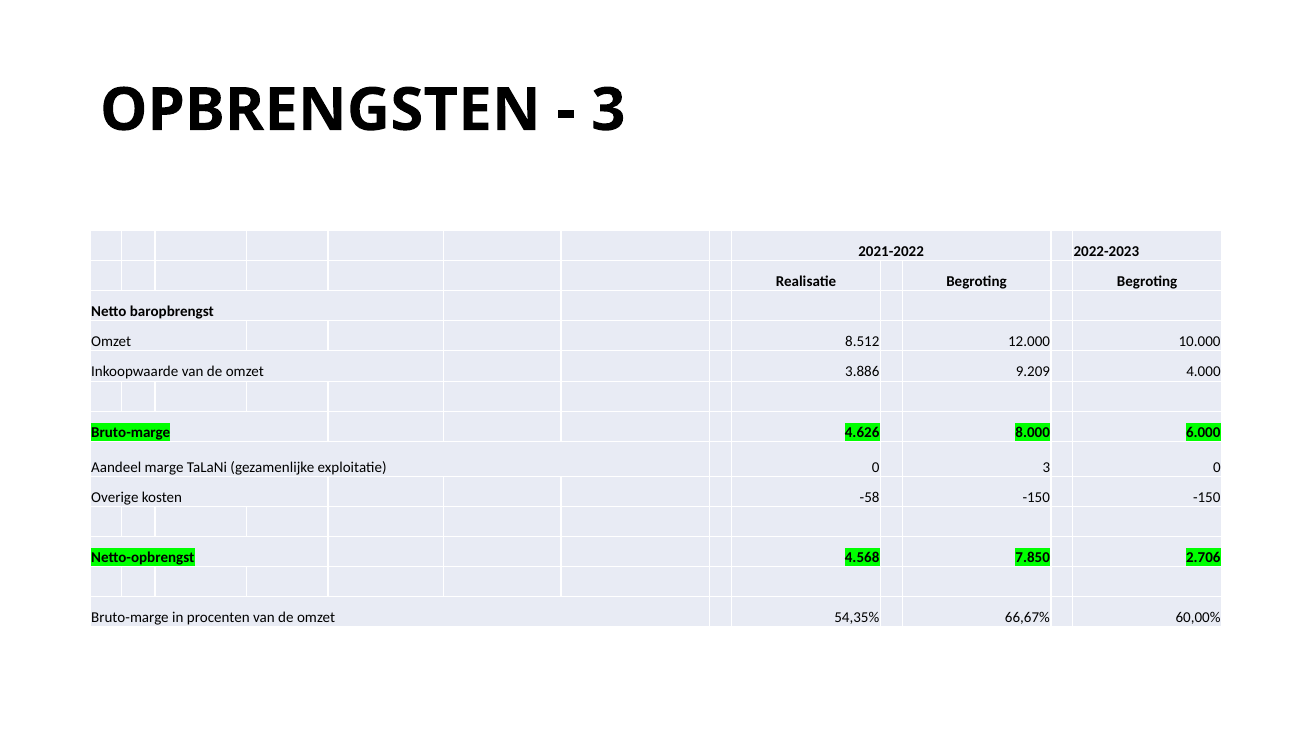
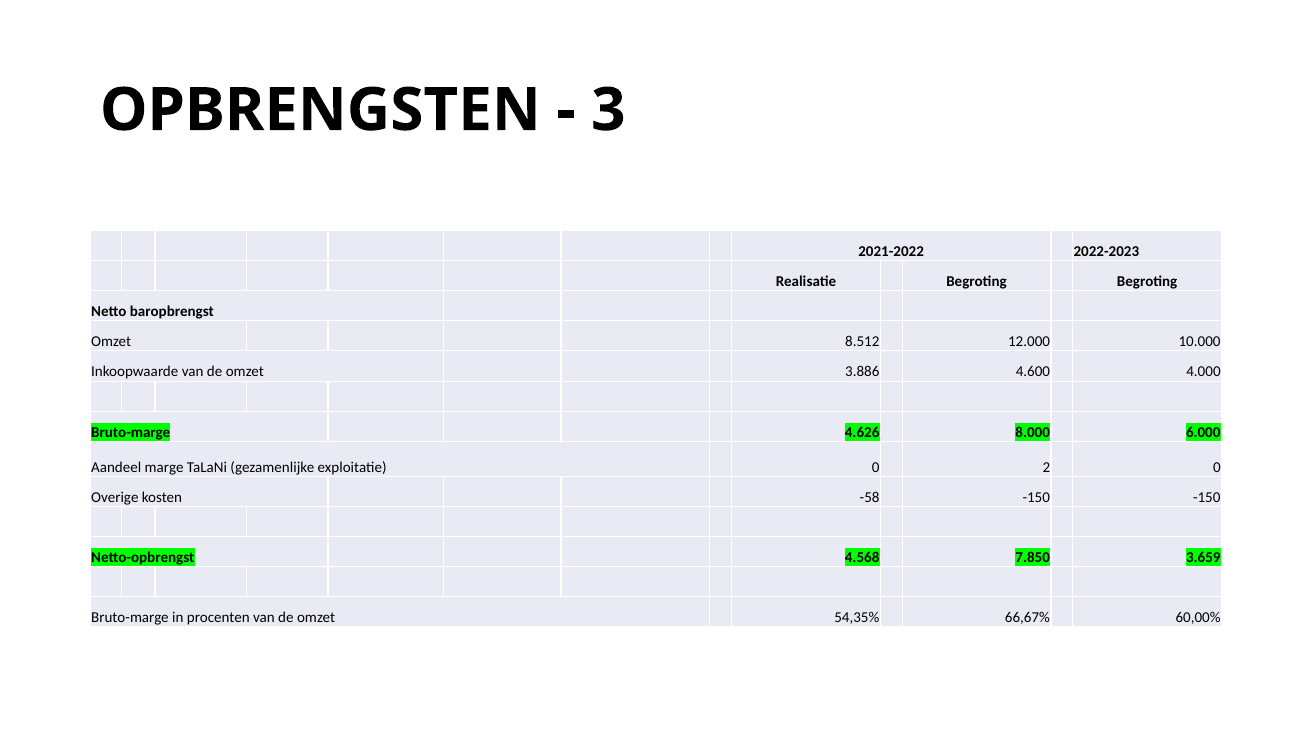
9.209: 9.209 -> 4.600 (1033, 372)
0 3: 3 -> 2 (1046, 467)
2.706: 2.706 -> 3.659 (1203, 558)
